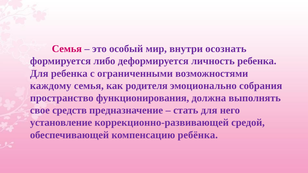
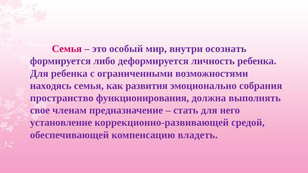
каждому: каждому -> находясь (51, 86)
родителя: родителя -> развития (147, 86)
средств: средств -> членам (69, 110)
ребёнка: ребёнка -> владеть (198, 135)
